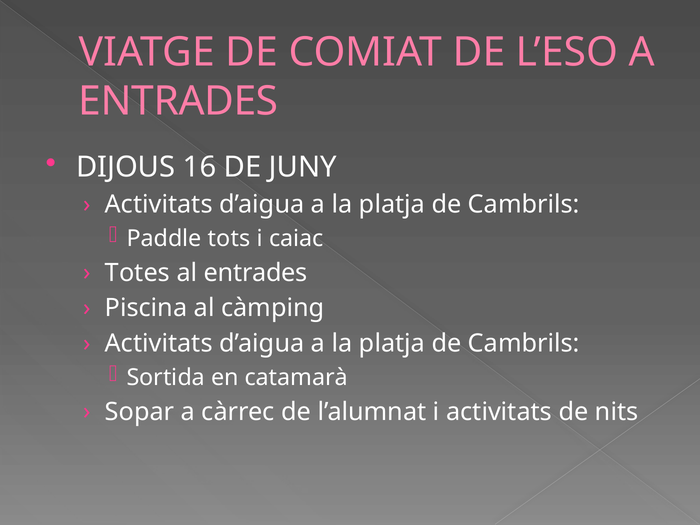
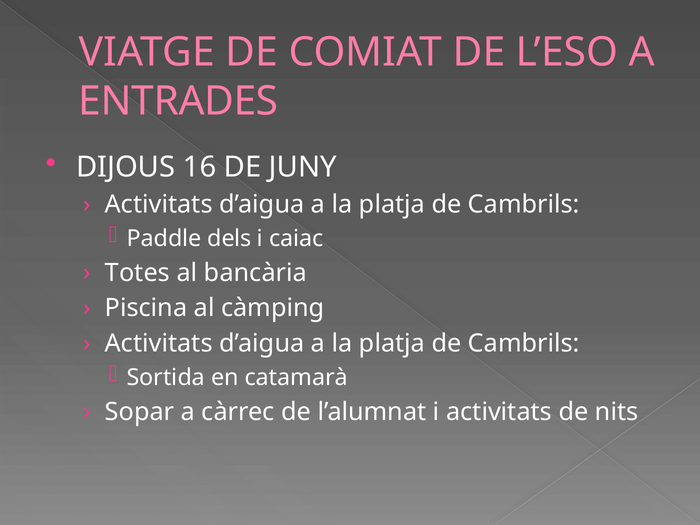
tots: tots -> dels (229, 238)
al entrades: entrades -> bancària (255, 273)
